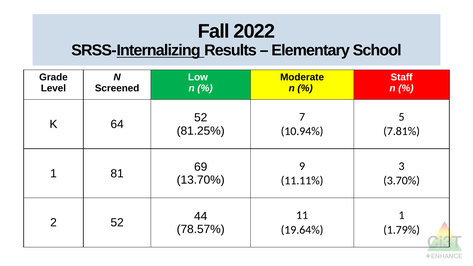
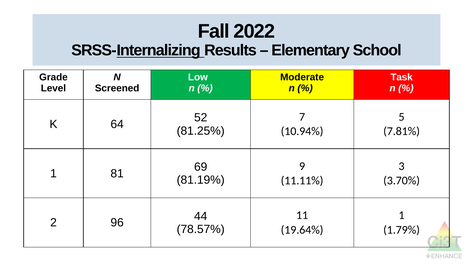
Staff: Staff -> Task (402, 77)
13.70%: 13.70% -> 81.19% (201, 180)
2 52: 52 -> 96 (117, 223)
